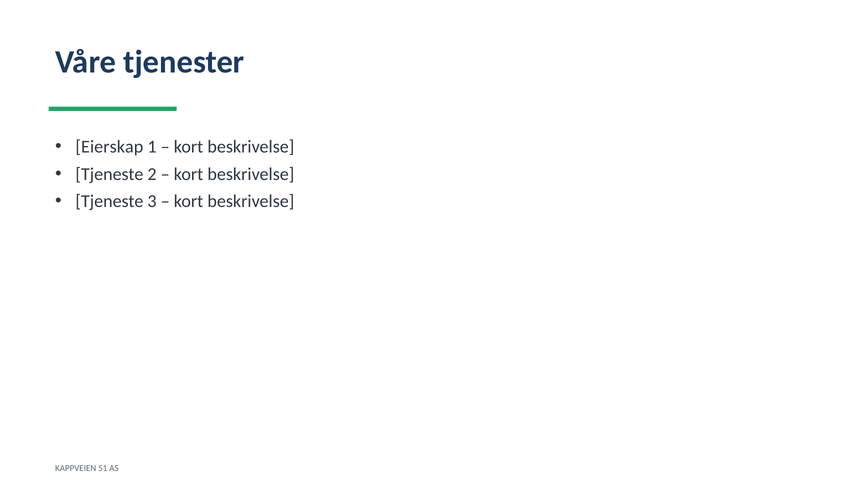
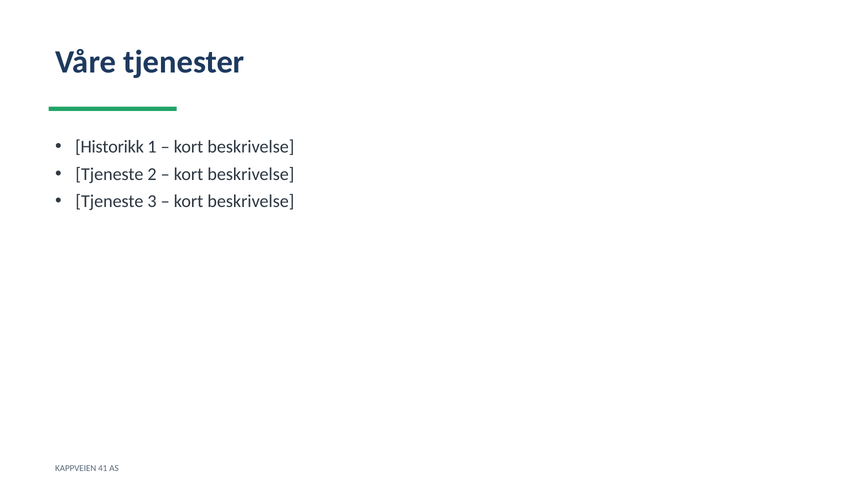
Eierskap: Eierskap -> Historikk (110, 147)
51: 51 -> 41 (103, 468)
